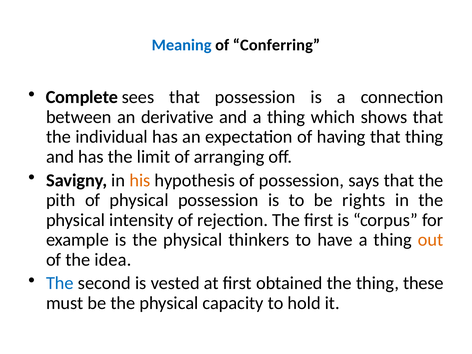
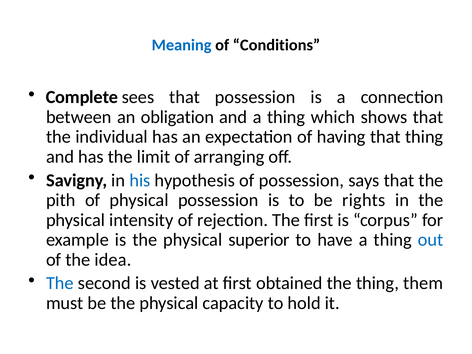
Conferring: Conferring -> Conditions (277, 45)
derivative: derivative -> obligation (177, 117)
his colour: orange -> blue (140, 180)
thinkers: thinkers -> superior (259, 240)
out colour: orange -> blue (431, 240)
these: these -> them (423, 283)
